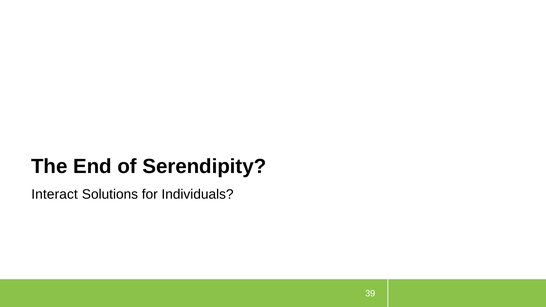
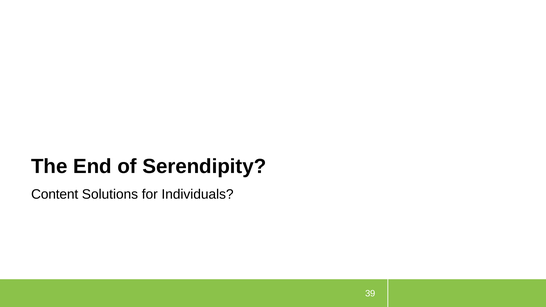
Interact: Interact -> Content (55, 194)
